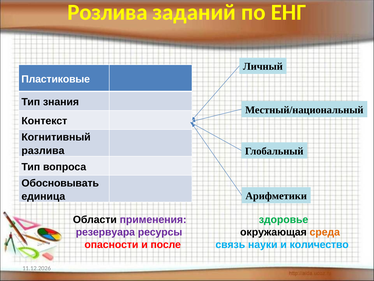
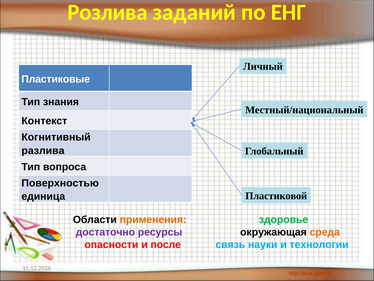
Обосновывать: Обосновывать -> Поверхностью (60, 183)
Арифметики: Арифметики -> Пластиковой (276, 196)
применения colour: purple -> orange (153, 219)
резервуара: резервуара -> достаточно (105, 232)
количество: количество -> технологии (319, 244)
